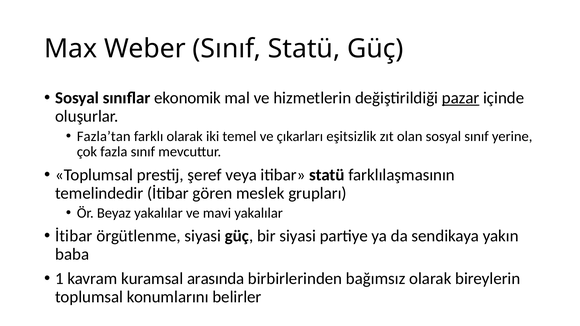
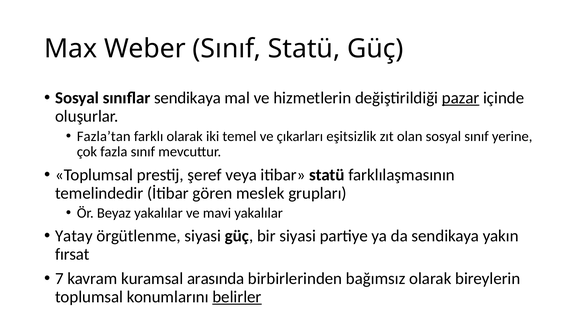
sınıflar ekonomik: ekonomik -> sendikaya (188, 98)
İtibar: İtibar -> Yatay (74, 236)
baba: baba -> fırsat (72, 255)
1: 1 -> 7 (59, 279)
belirler underline: none -> present (237, 297)
